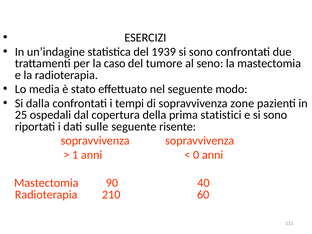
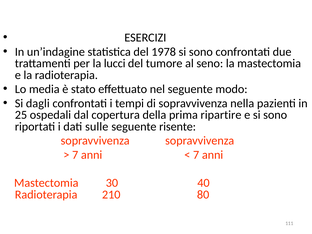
1939: 1939 -> 1978 (164, 52)
caso: caso -> lucci (115, 63)
dalla: dalla -> dagli (38, 103)
zone: zone -> nella (242, 103)
statistici: statistici -> ripartire (221, 115)
1: 1 -> 7 (75, 155)
0: 0 -> 7 (196, 155)
90: 90 -> 30 (112, 183)
60: 60 -> 80 (203, 195)
